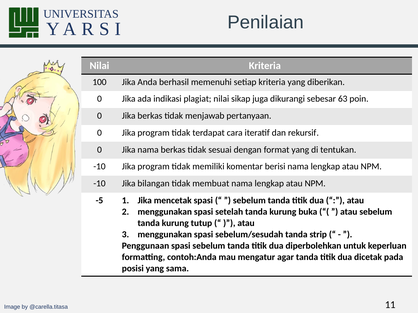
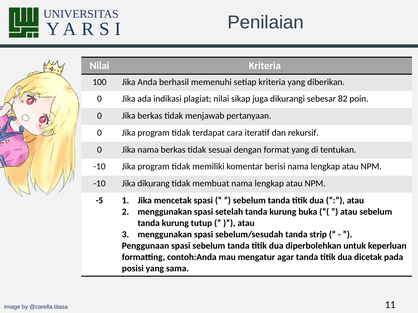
63: 63 -> 82 (343, 99)
bilangan: bilangan -> dikurang (154, 184)
